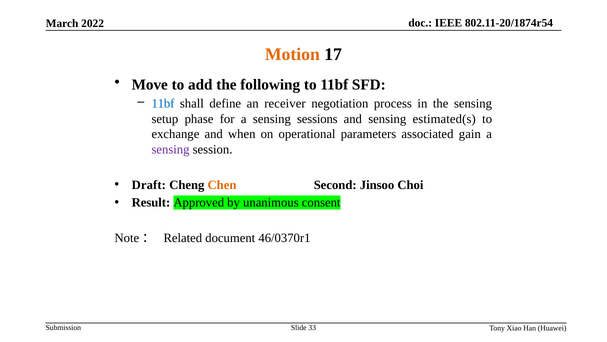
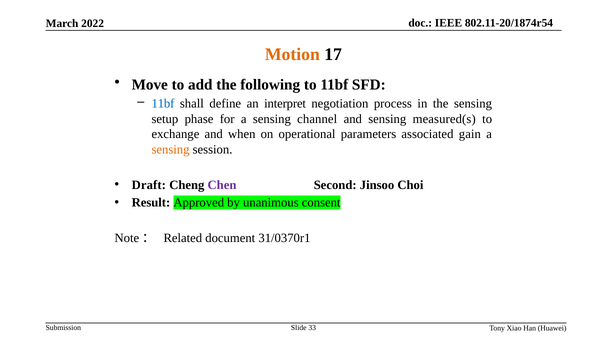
receiver: receiver -> interpret (285, 104)
sessions: sessions -> channel (317, 119)
estimated(s: estimated(s -> measured(s (444, 119)
sensing colour: purple -> orange (171, 149)
Chen colour: orange -> purple (222, 185)
46/0370r1: 46/0370r1 -> 31/0370r1 (284, 238)
